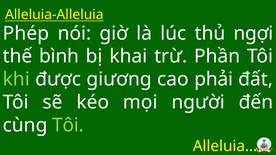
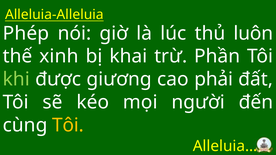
ngợi: ngợi -> luôn (253, 33)
bình: bình -> xinh (59, 56)
Tôi colour: light green -> yellow (68, 125)
